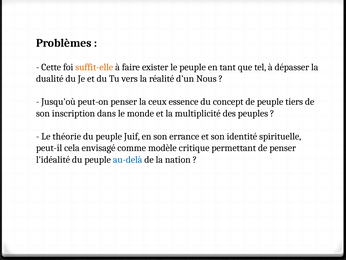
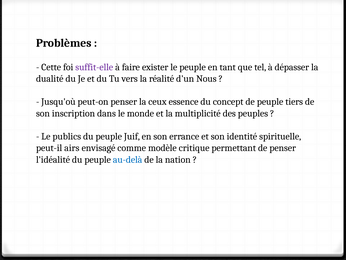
suffit-elle colour: orange -> purple (94, 67)
théorie: théorie -> publics (67, 136)
cela: cela -> airs (72, 148)
